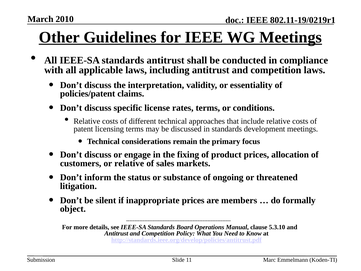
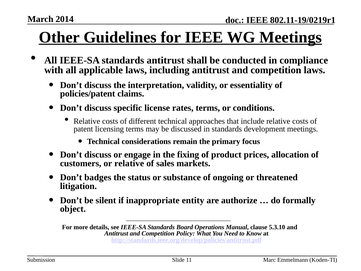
2010: 2010 -> 2014 (65, 19)
inform: inform -> badges (98, 177)
inappropriate prices: prices -> entity (193, 200)
members: members -> authorize (239, 200)
